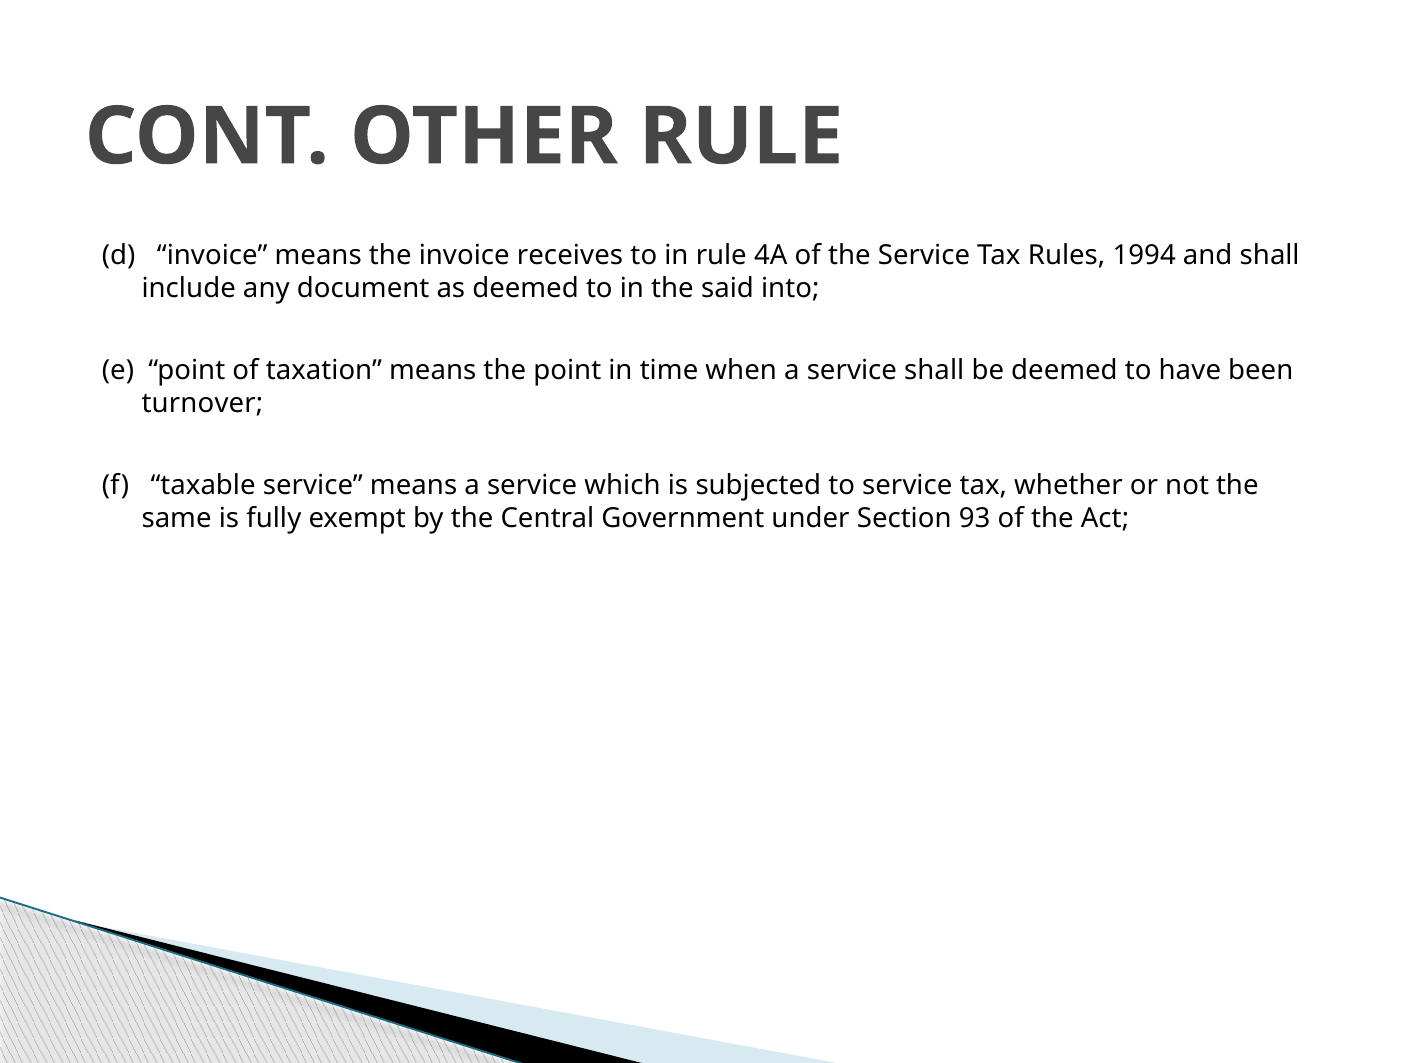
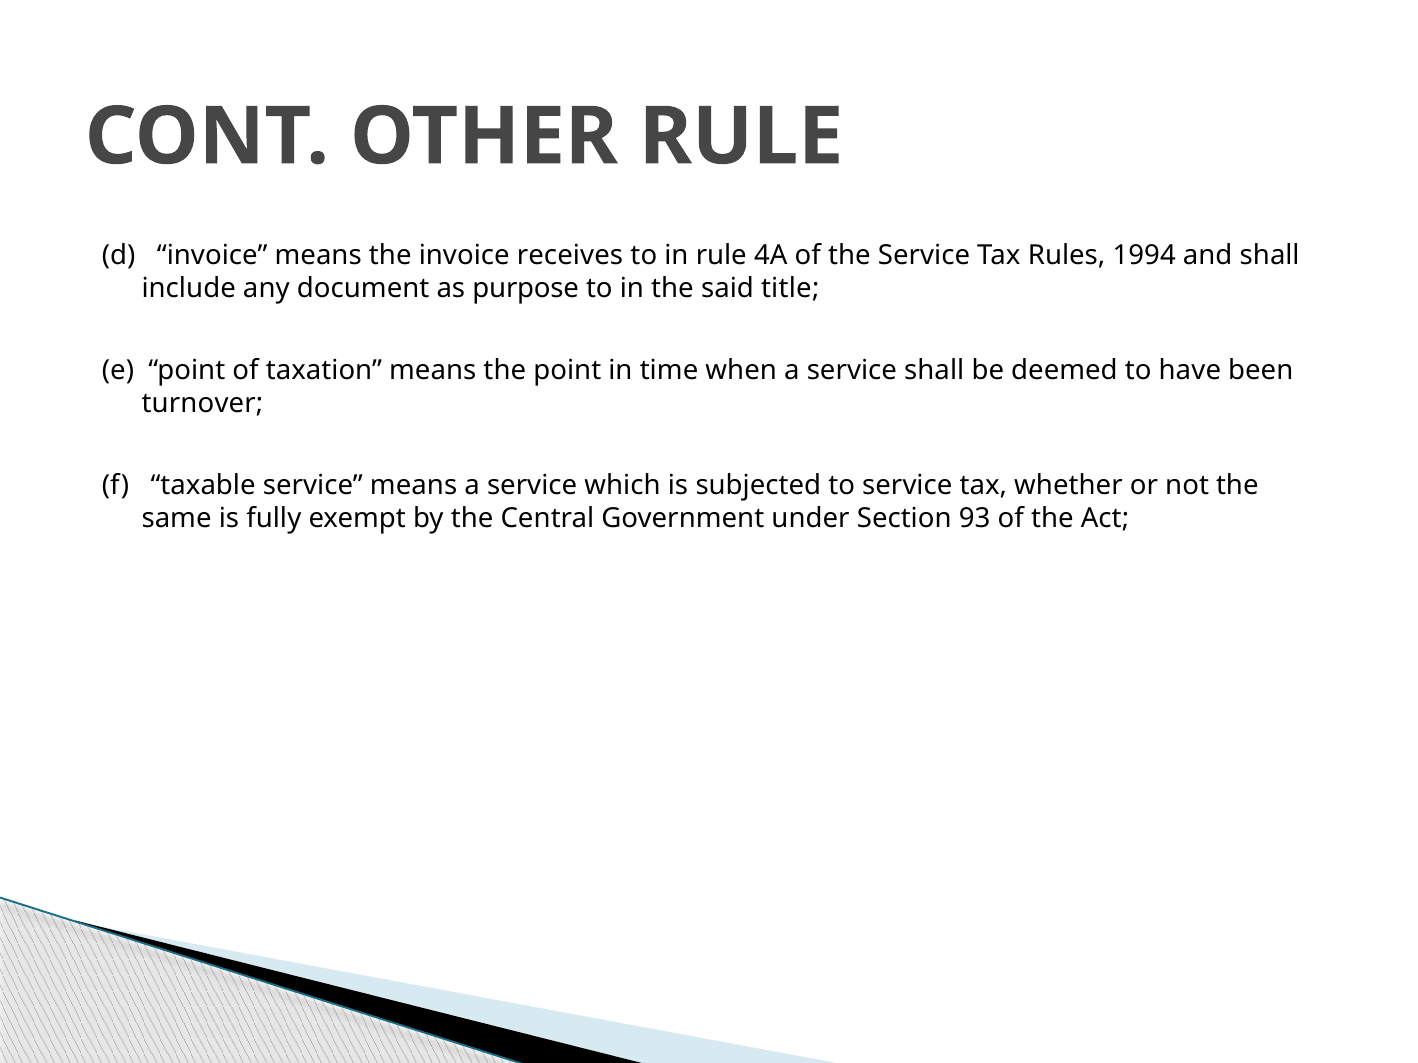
as deemed: deemed -> purpose (526, 288)
into: into -> title (790, 288)
